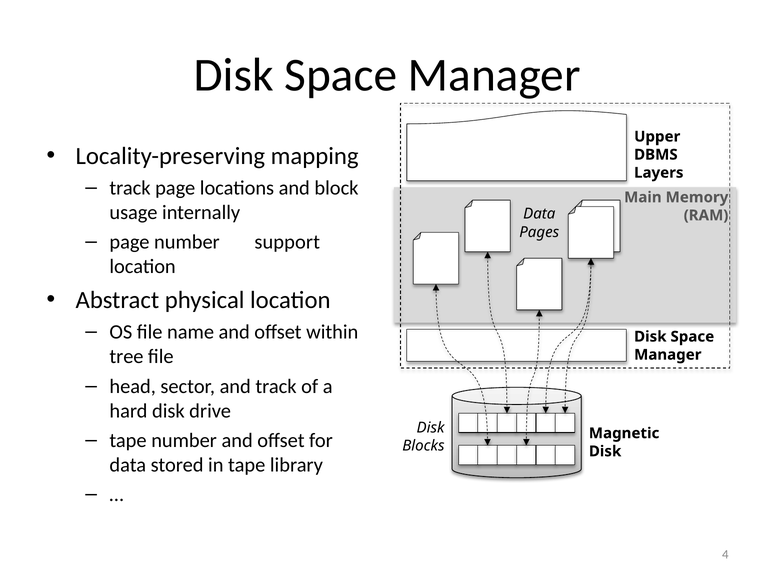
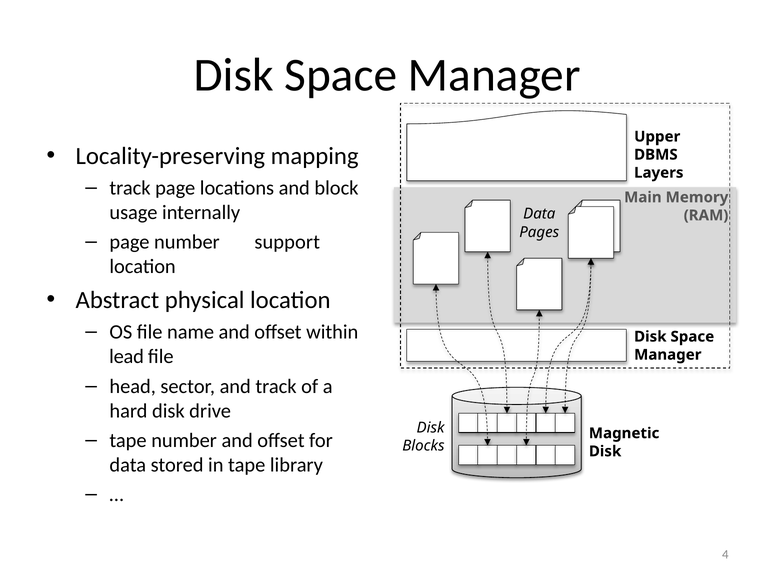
tree: tree -> lead (127, 357)
